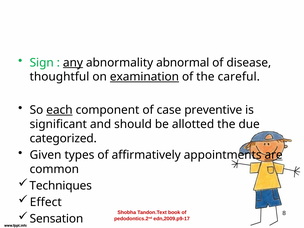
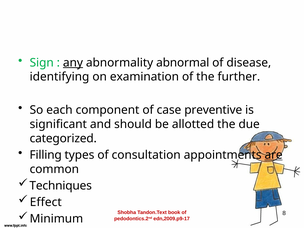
thoughtful: thoughtful -> identifying (59, 77)
examination underline: present -> none (144, 77)
careful: careful -> further (239, 77)
each underline: present -> none (59, 110)
Given: Given -> Filling (46, 155)
affirmatively: affirmatively -> consultation (146, 155)
Sensation: Sensation -> Minimum (56, 219)
